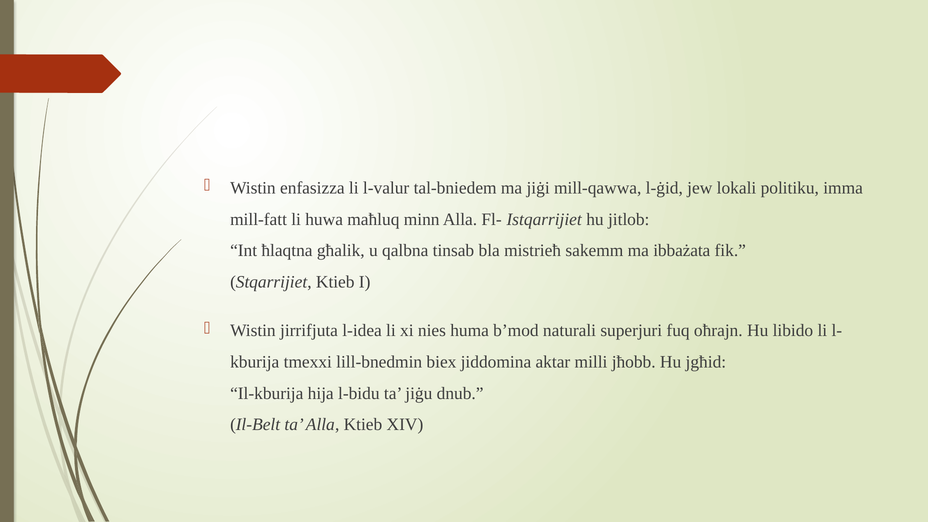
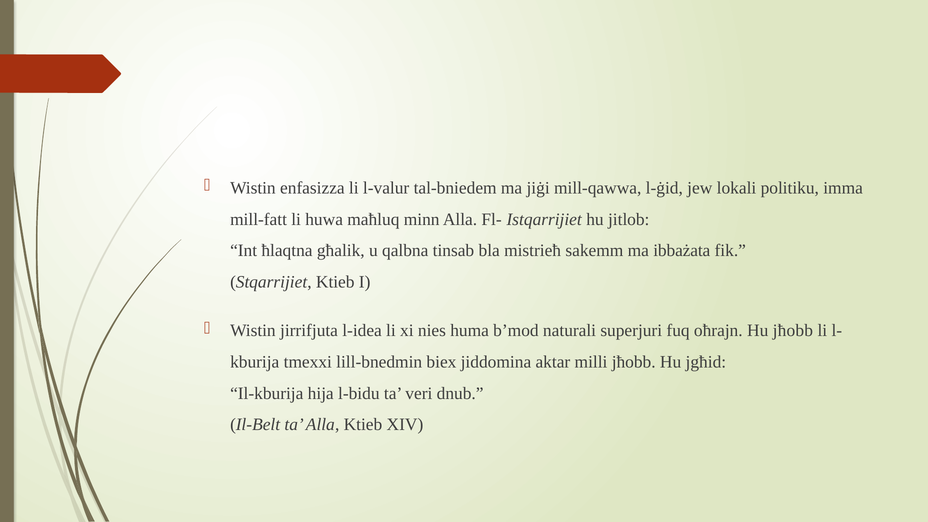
Hu libido: libido -> jħobb (793, 331)
jiġu: jiġu -> veri (419, 393)
